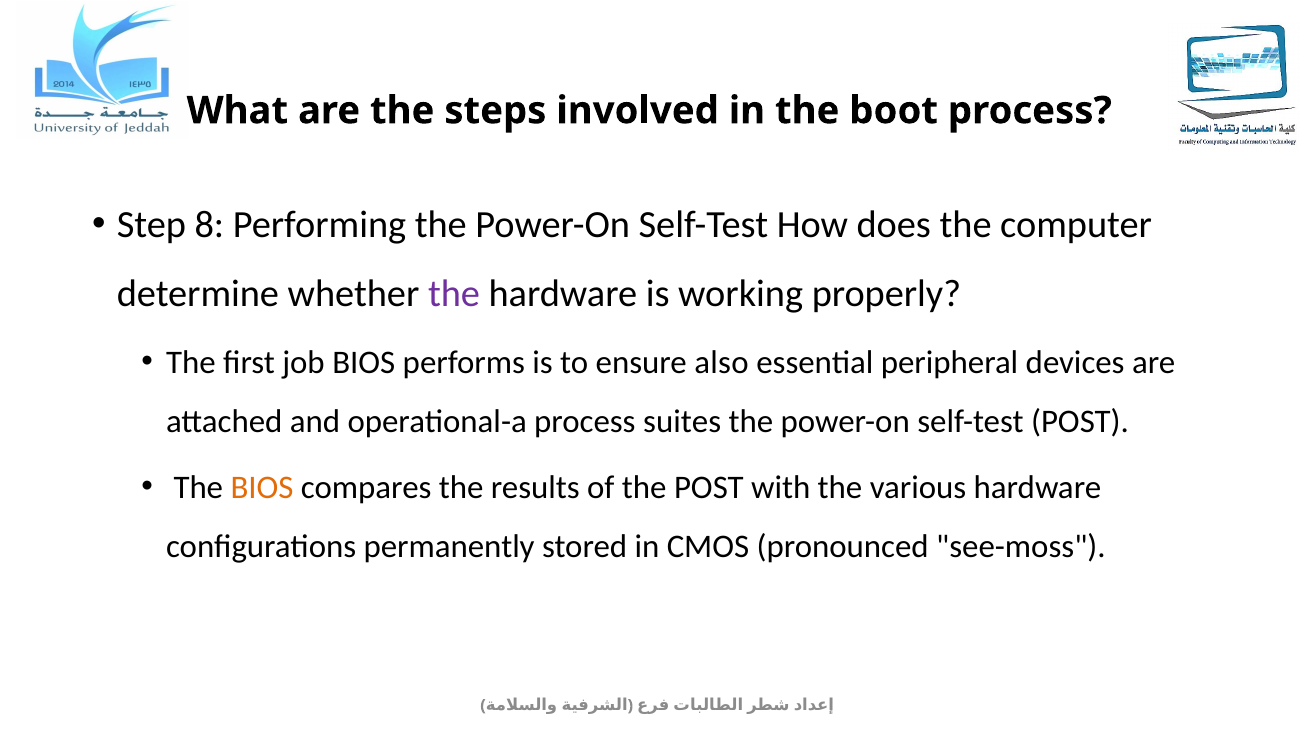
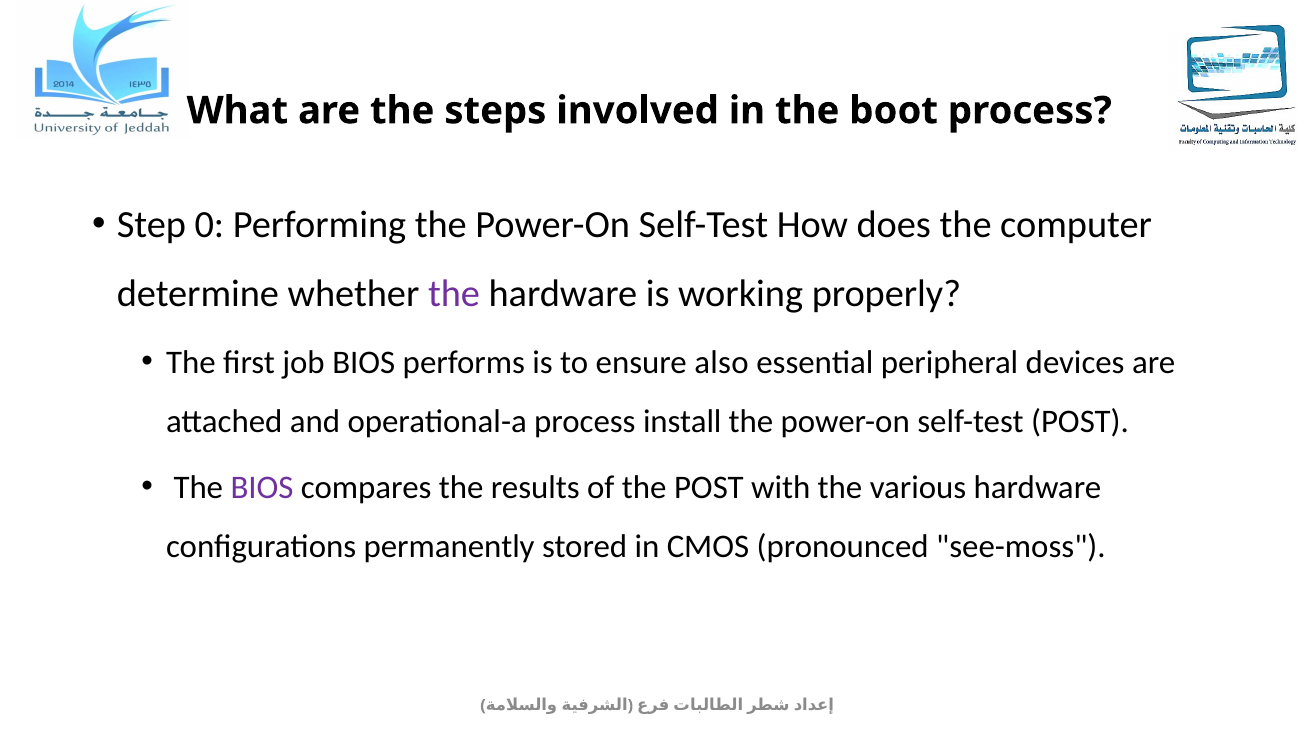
8: 8 -> 0 (209, 225)
suites: suites -> install (682, 422)
BIOS colour: orange -> purple (262, 488)
